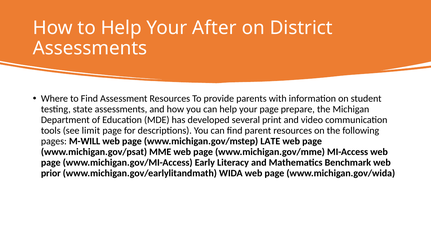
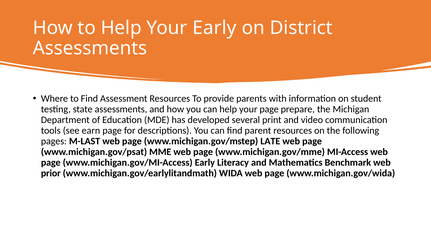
Your After: After -> Early (214, 28)
limit: limit -> earn (91, 130)
M-WILL: M-WILL -> M-LAST (85, 141)
